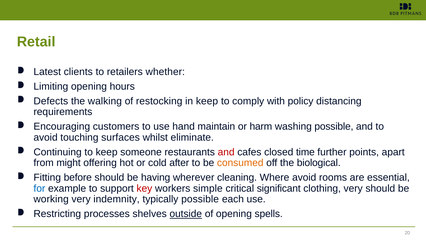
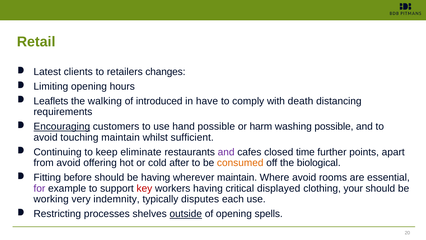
whether: whether -> changes (165, 72)
Defects: Defects -> Leaflets (51, 101)
restocking: restocking -> introduced (159, 101)
in keep: keep -> have (207, 101)
policy: policy -> death (301, 101)
Encouraging underline: none -> present (62, 126)
hand maintain: maintain -> possible (216, 126)
touching surfaces: surfaces -> maintain (121, 137)
eliminate: eliminate -> sufficient (192, 137)
someone: someone -> eliminate (141, 152)
and colour: red -> purple (226, 152)
from might: might -> avoid (69, 163)
wherever cleaning: cleaning -> maintain (237, 177)
for colour: blue -> purple (39, 188)
workers simple: simple -> having (208, 188)
significant: significant -> displayed (279, 188)
clothing very: very -> your (353, 188)
typically possible: possible -> disputes (200, 199)
